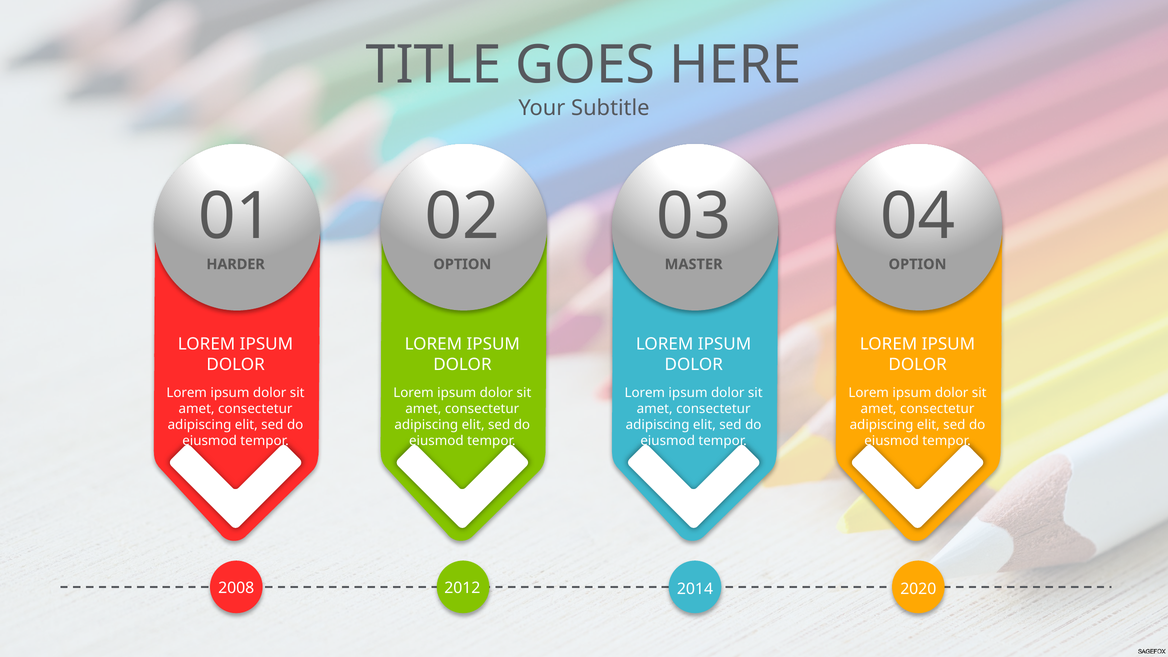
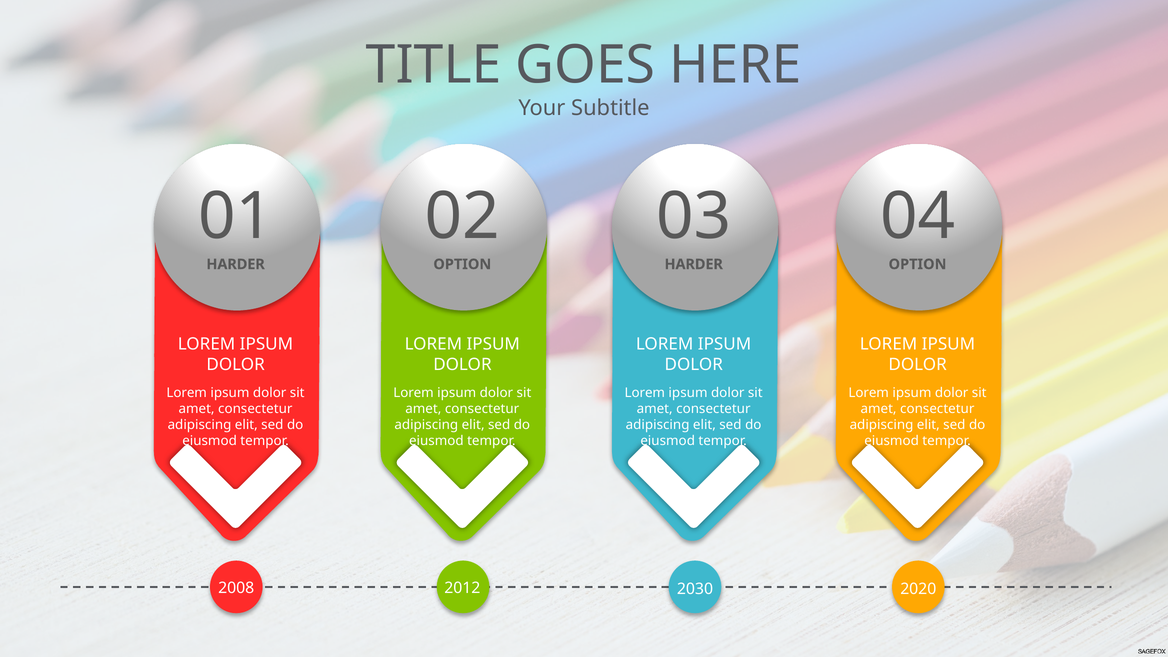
MASTER: MASTER -> HARDER (694, 264)
2014: 2014 -> 2030 (695, 589)
